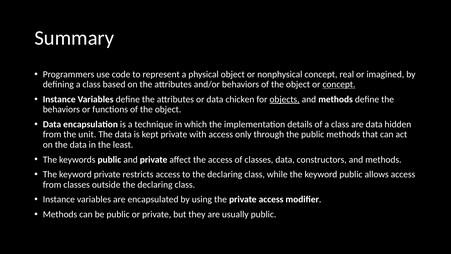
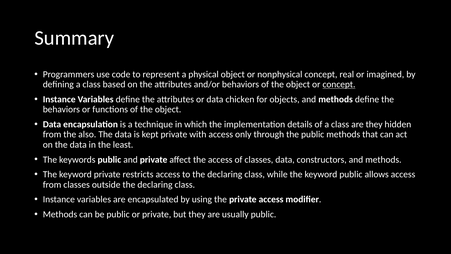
objects underline: present -> none (285, 99)
are data: data -> they (374, 124)
unit: unit -> also (87, 134)
